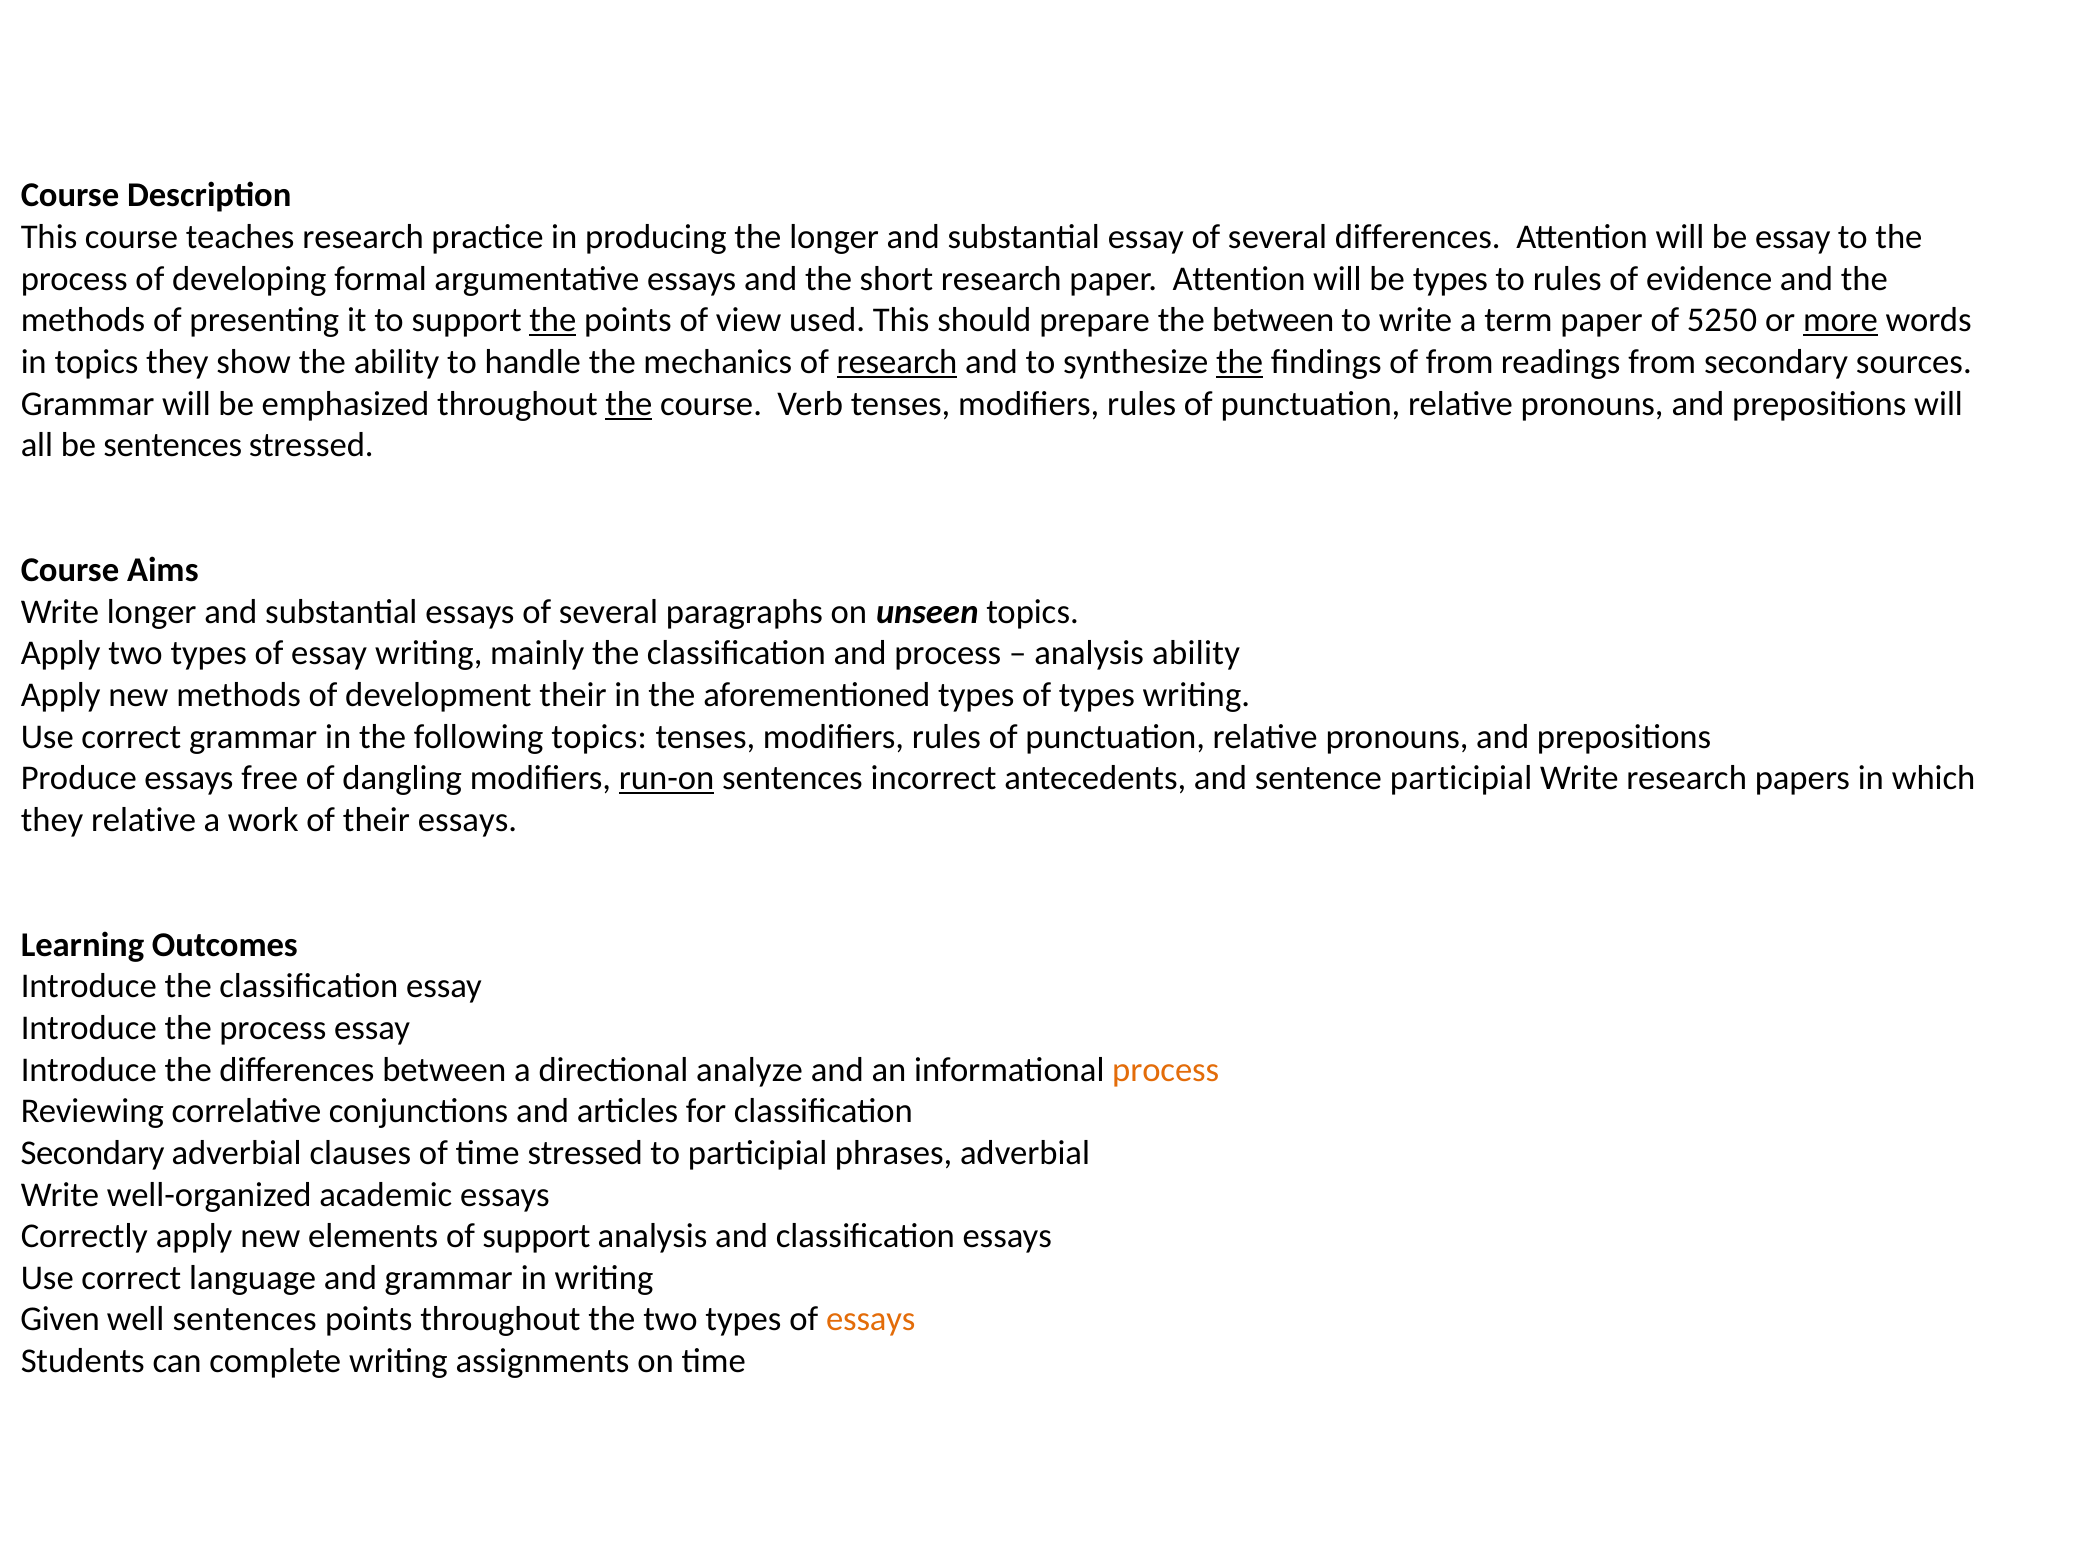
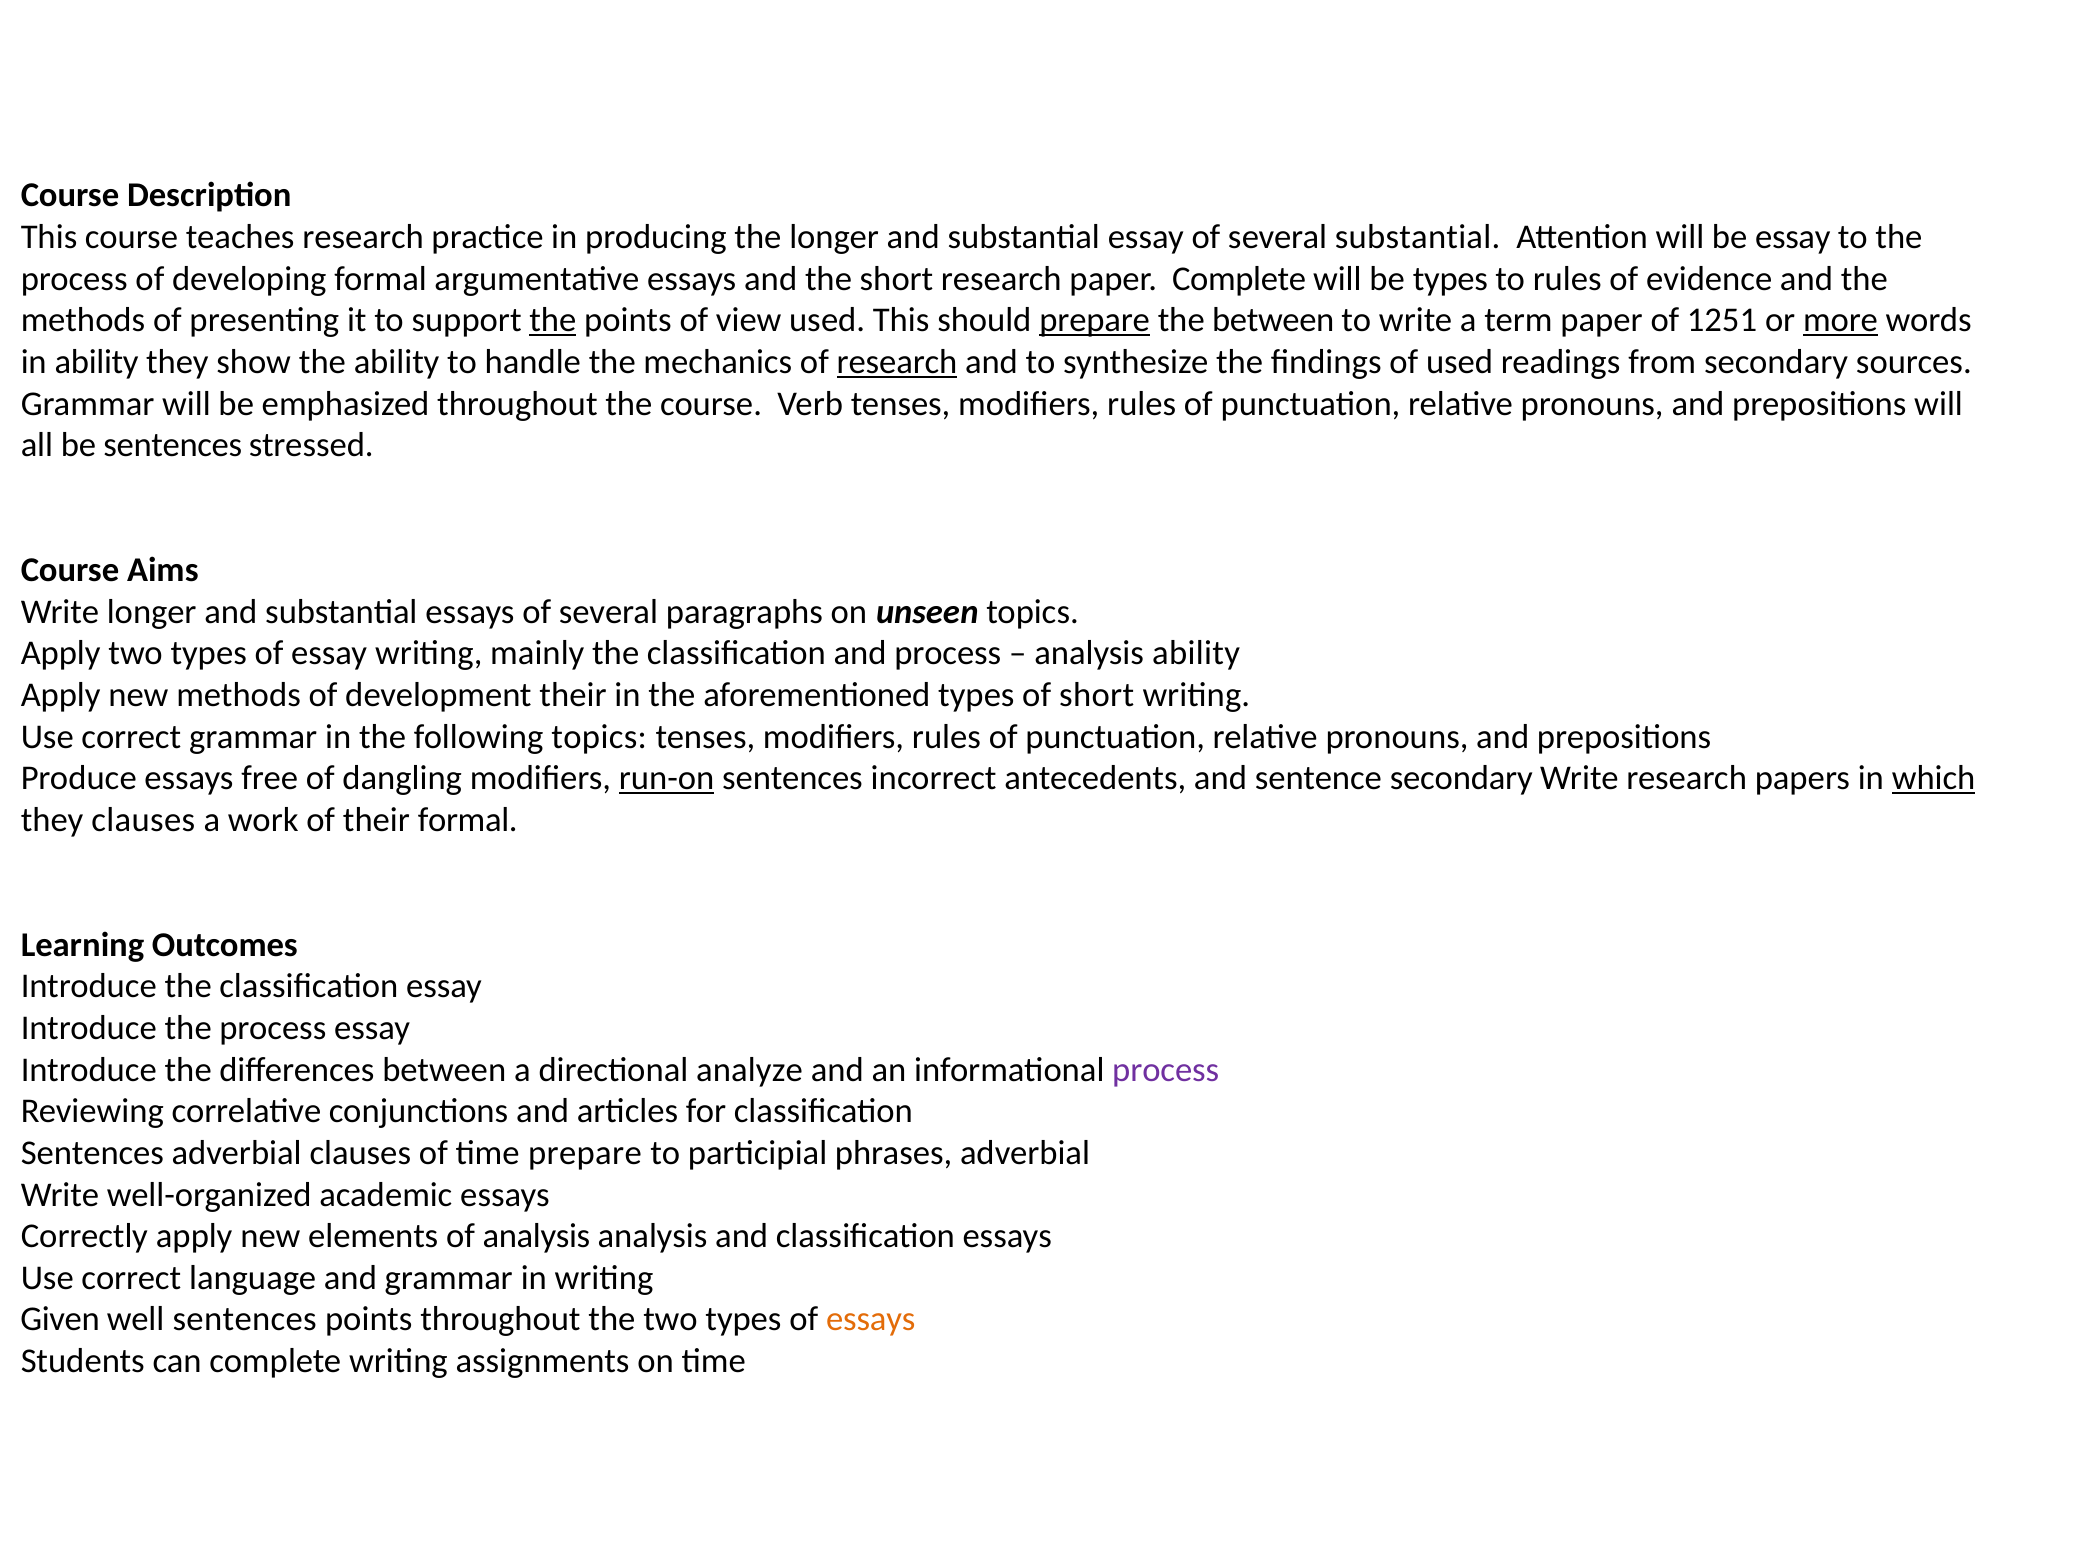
several differences: differences -> substantial (1418, 237)
paper Attention: Attention -> Complete (1239, 279)
prepare underline: none -> present (1095, 320)
5250: 5250 -> 1251 (1722, 320)
in topics: topics -> ability (97, 362)
the underline: present -> none (1240, 362)
of from: from -> used (1460, 362)
the underline: present -> none (629, 404)
of types: types -> short (1097, 695)
sentence participial: participial -> secondary (1461, 778)
which underline: none -> present (1934, 778)
they relative: relative -> clauses (143, 820)
their essays: essays -> formal (468, 820)
process colour: orange -> purple (1166, 1070)
Secondary: Secondary -> Sentences (92, 1153)
time stressed: stressed -> prepare (585, 1153)
of support: support -> analysis (536, 1236)
